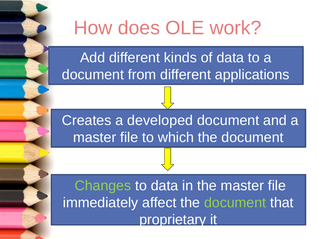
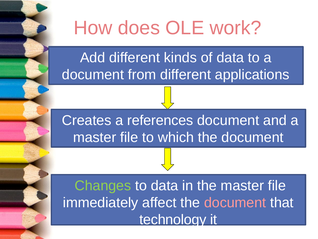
developed: developed -> references (160, 120)
document colour: light green -> pink (235, 202)
proprietary: proprietary -> technology (173, 219)
